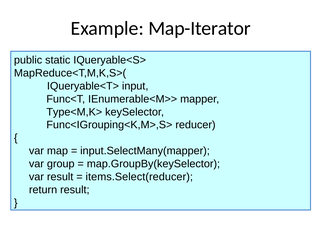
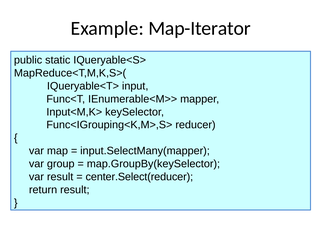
Type<M,K>: Type<M,K> -> Input<M,K> (74, 112)
items.Select(reducer: items.Select(reducer -> center.Select(reducer (139, 177)
